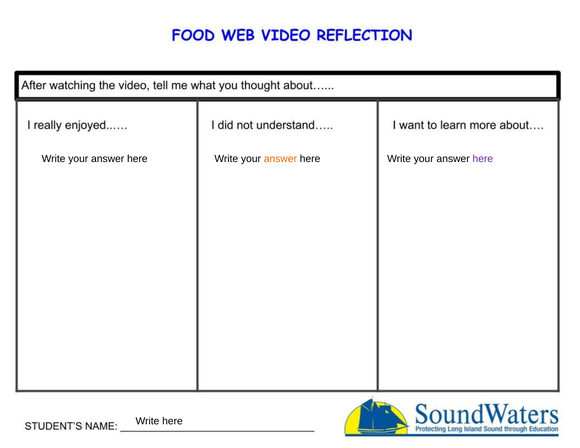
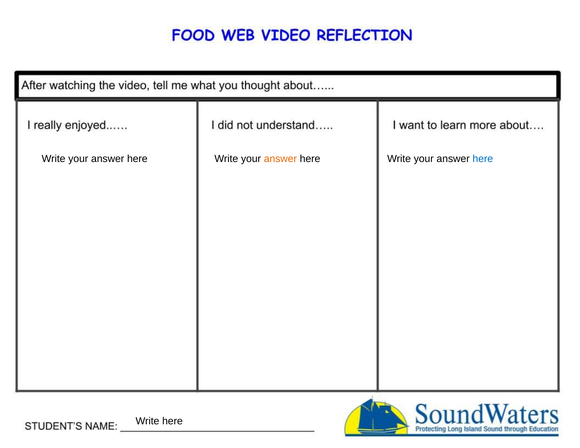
here colour: purple -> blue (483, 159)
